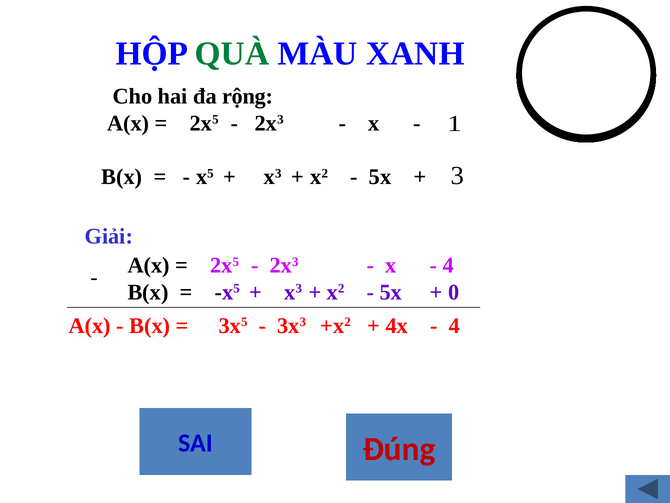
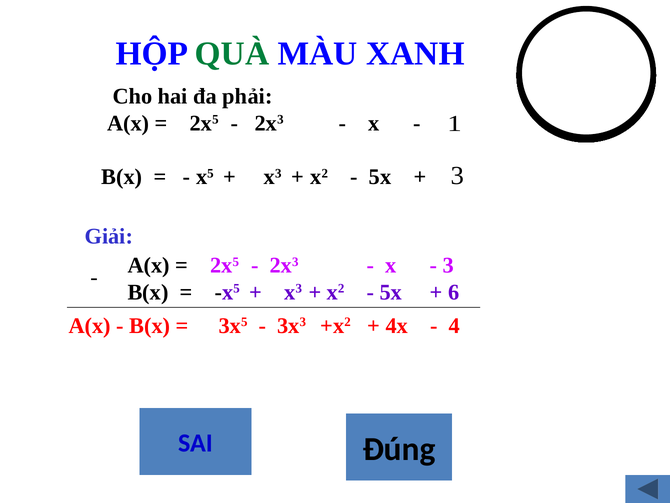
rộng: rộng -> phải (248, 96)
4: 4 -> 3 (448, 265)
0: 0 -> 6 (454, 292)
Đúng colour: red -> black (399, 449)
